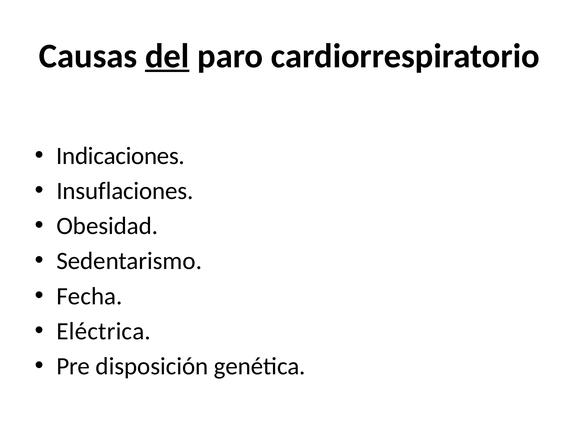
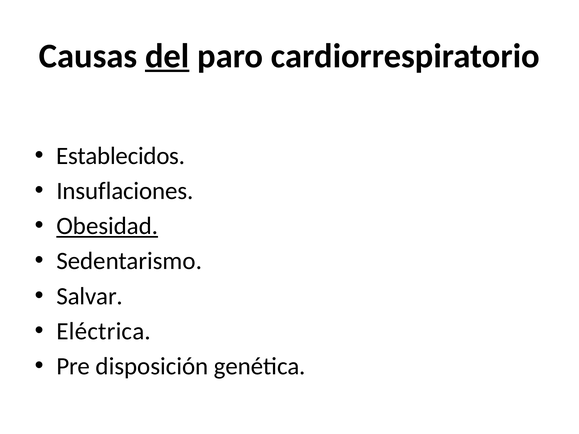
Indicaciones: Indicaciones -> Establecidos (121, 156)
Obesidad underline: none -> present (107, 226)
Fecha: Fecha -> Salvar (90, 296)
